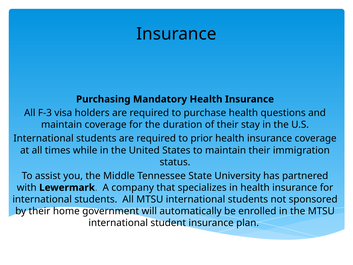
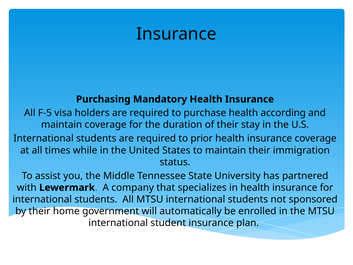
F-3: F-3 -> F-5 (45, 113)
questions: questions -> according (283, 113)
